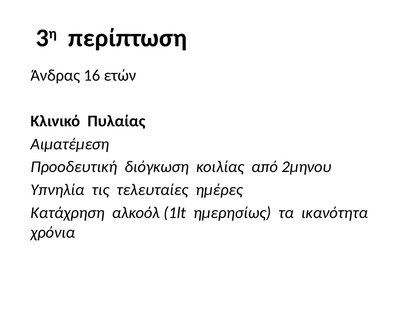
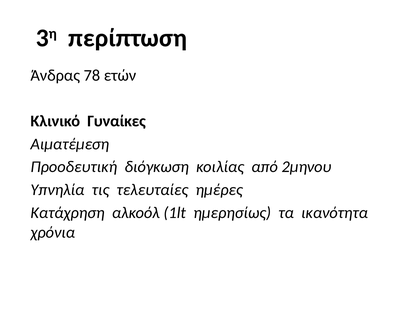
16: 16 -> 78 (92, 75)
Πυλαίας: Πυλαίας -> Γυναίκες (117, 121)
